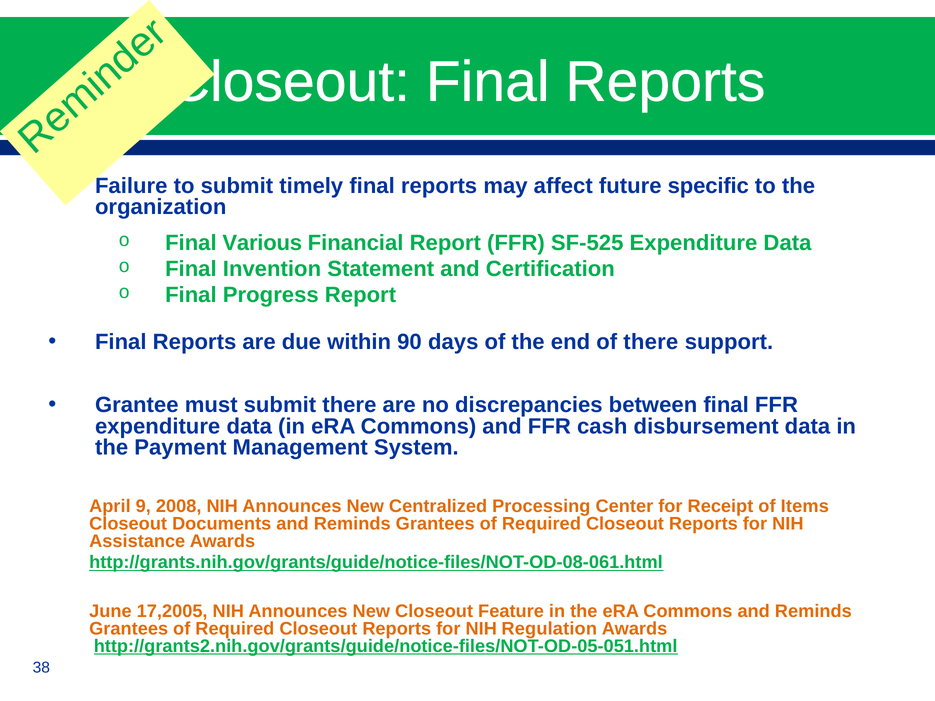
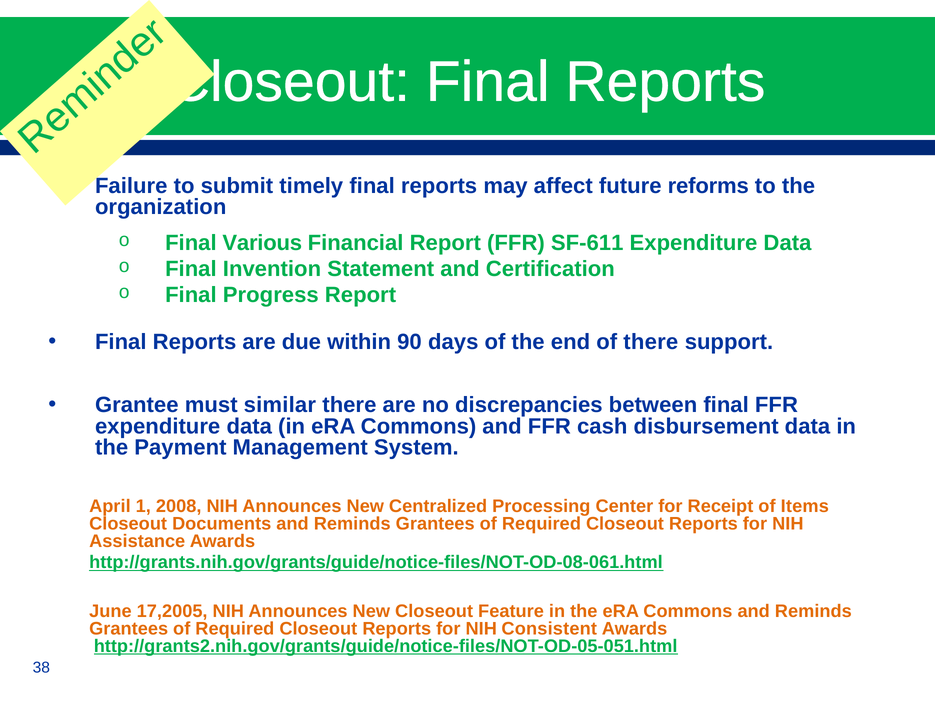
specific: specific -> reforms (708, 186)
SF-525: SF-525 -> SF-611 (587, 243)
must submit: submit -> similar (280, 405)
9: 9 -> 1 (143, 507)
Regulation: Regulation -> Consistent (549, 629)
